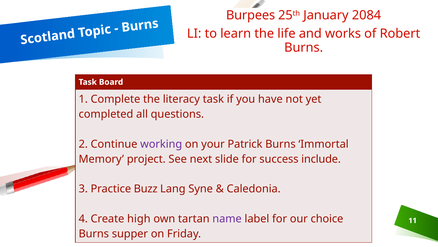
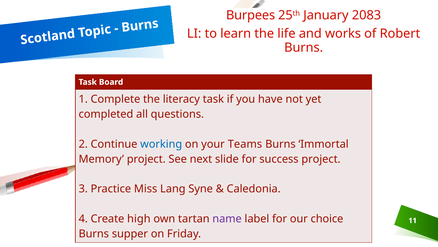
2084: 2084 -> 2083 (367, 15)
working colour: purple -> blue (161, 144)
Patrick: Patrick -> Teams (245, 144)
success include: include -> project (321, 159)
Buzz: Buzz -> Miss (146, 189)
